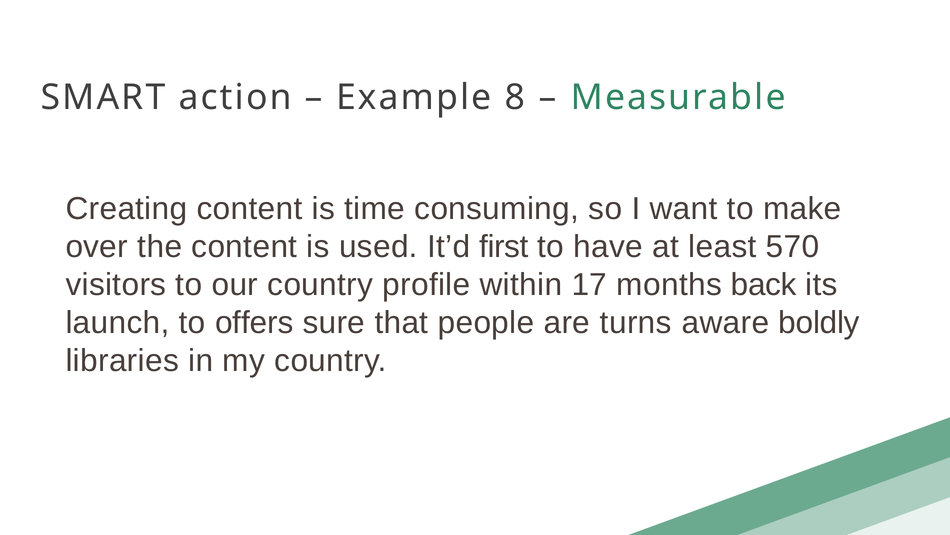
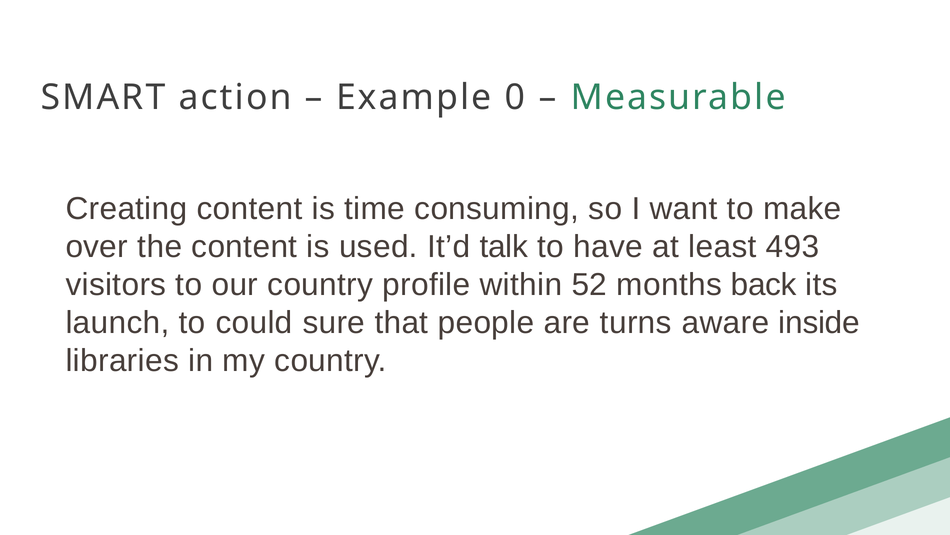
8: 8 -> 0 (515, 98)
first: first -> talk (504, 246)
570: 570 -> 493 (793, 246)
17: 17 -> 52 (589, 284)
offers: offers -> could (254, 322)
boldly: boldly -> inside (819, 322)
